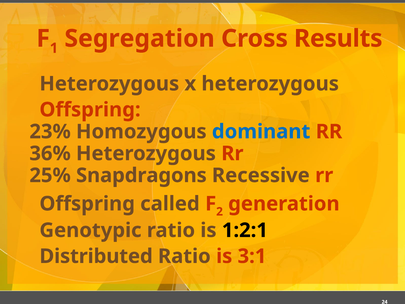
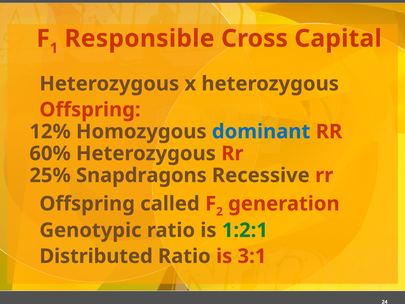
Segregation: Segregation -> Responsible (139, 38)
Results: Results -> Capital (338, 38)
23%: 23% -> 12% (50, 132)
36%: 36% -> 60% (50, 153)
1:2:1 colour: black -> green (245, 230)
